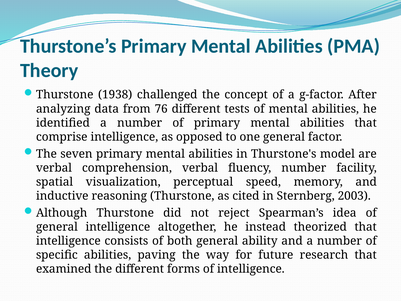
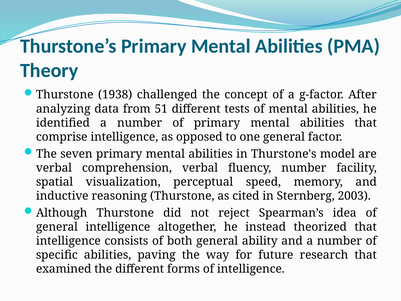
76: 76 -> 51 (161, 109)
